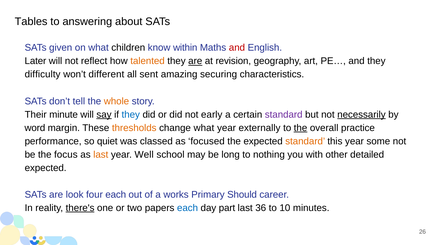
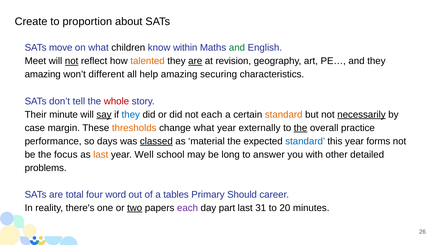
Tables: Tables -> Create (31, 22)
answering: answering -> proportion (87, 22)
given: given -> move (61, 48)
and colour: red -> green (237, 48)
Later: Later -> Meet (35, 61)
not underline: none -> present (72, 61)
difficulty: difficulty -> amazing (43, 75)
sent: sent -> help (149, 75)
whole colour: orange -> red (116, 101)
not early: early -> each (212, 115)
standard colour: purple -> orange (284, 115)
word: word -> case (35, 128)
quiet: quiet -> days (107, 141)
classed underline: none -> present (156, 141)
focused: focused -> material (206, 141)
standard colour: orange -> blue (305, 141)
some: some -> forms (378, 141)
nothing: nothing -> answer (269, 155)
expected: expected -> problems (46, 168)
look: look -> total (75, 195)
four each: each -> word (116, 195)
works: works -> tables (176, 195)
there's underline: present -> none (80, 208)
two underline: none -> present (135, 208)
each colour: blue -> purple (188, 208)
36: 36 -> 31 (261, 208)
10: 10 -> 20 (285, 208)
